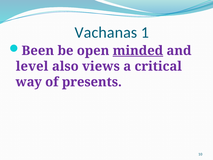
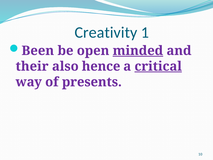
Vachanas: Vachanas -> Creativity (106, 32)
level: level -> their (32, 66)
views: views -> hence (101, 66)
critical underline: none -> present (158, 66)
